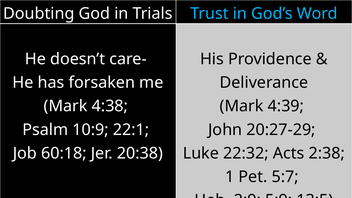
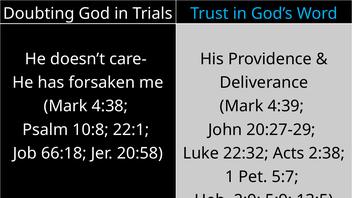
10:9: 10:9 -> 10:8 (91, 130)
60:18: 60:18 -> 66:18 (64, 153)
20:38: 20:38 -> 20:58 (140, 153)
